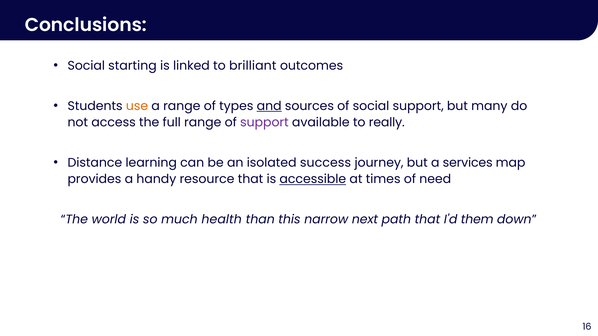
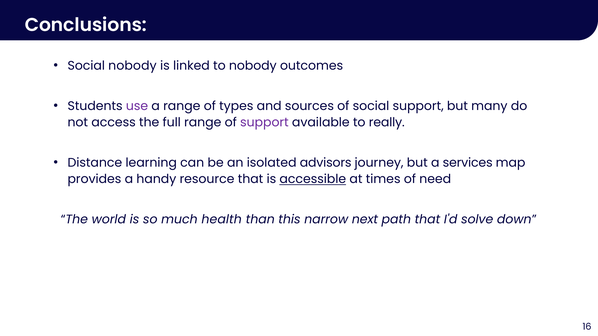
Social starting: starting -> nobody (132, 66)
to brilliant: brilliant -> nobody (253, 66)
use colour: orange -> purple (137, 106)
and underline: present -> none (269, 106)
success: success -> advisors (326, 163)
them: them -> solve (477, 220)
